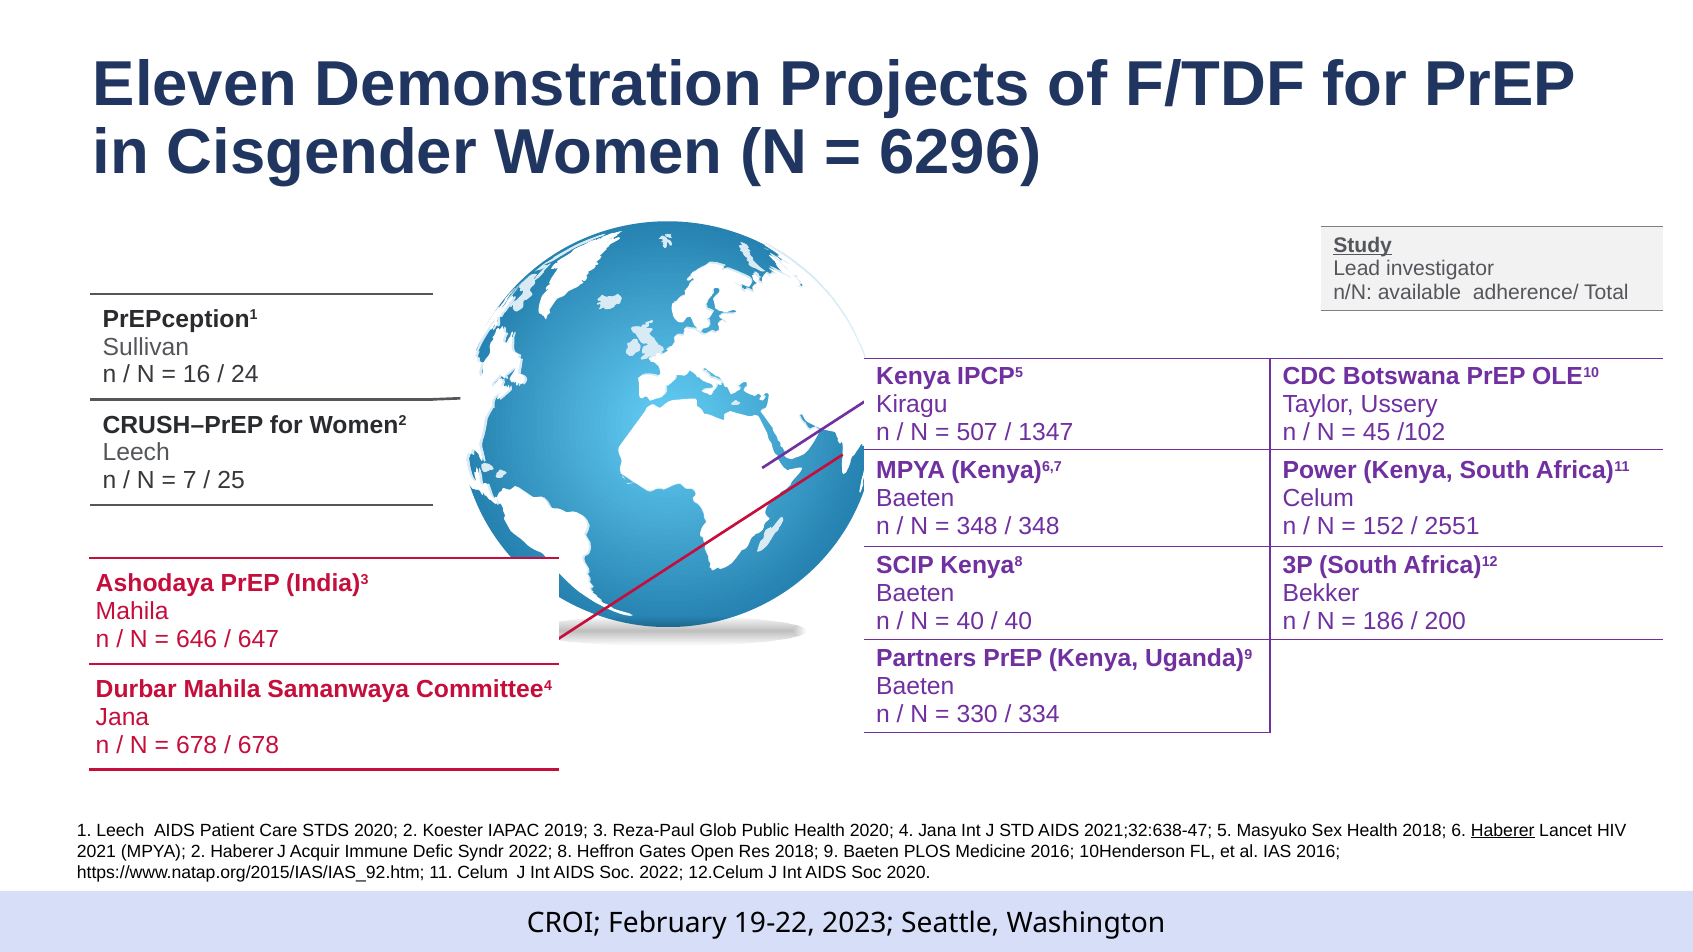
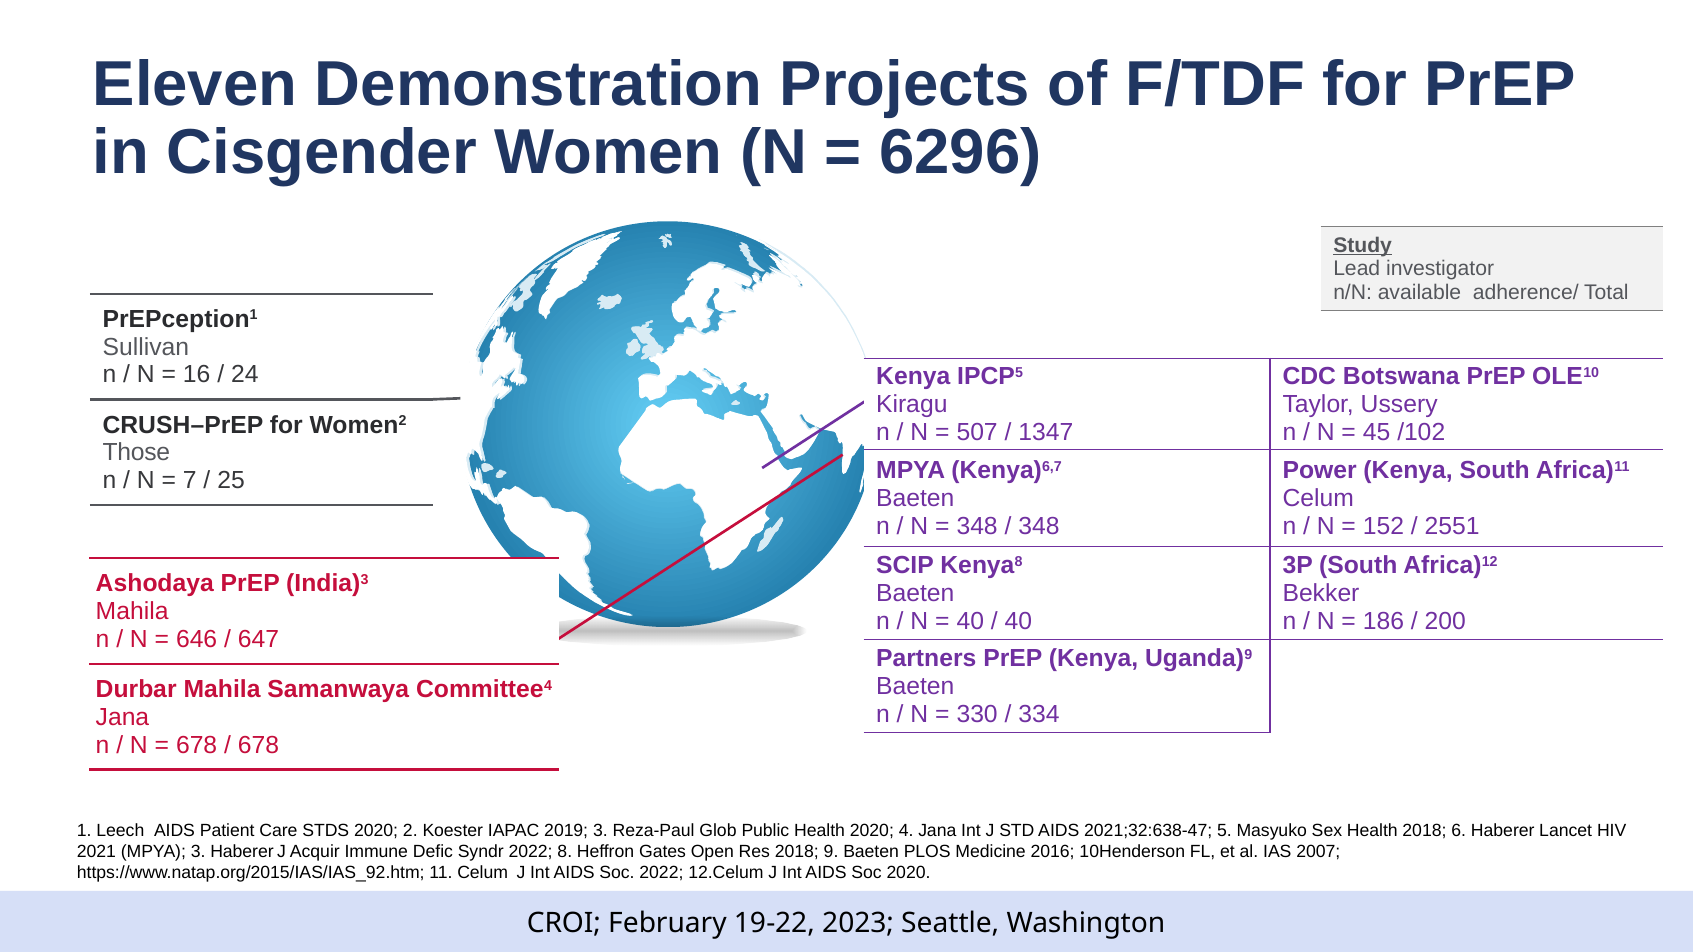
Leech: Leech -> Those (136, 453)
Haberer underline: present -> none (1503, 831)
MPYA 2: 2 -> 3 (198, 852)
IAS 2016: 2016 -> 2007 (1318, 852)
